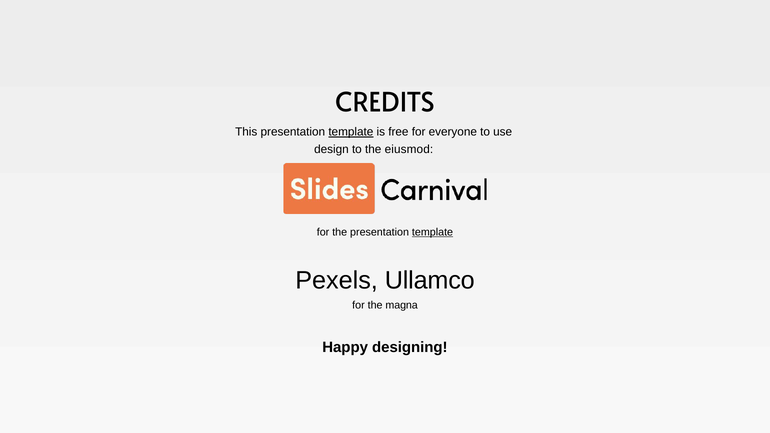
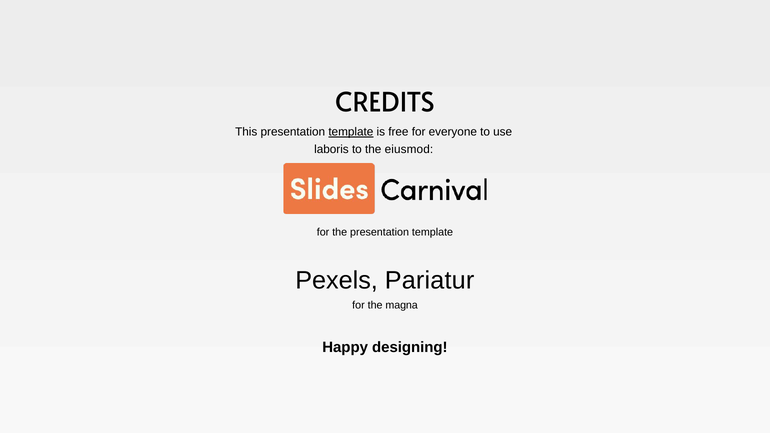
design: design -> laboris (331, 149)
template underline: present -> none (433, 232)
Ullamco: Ullamco -> Pariatur (430, 281)
